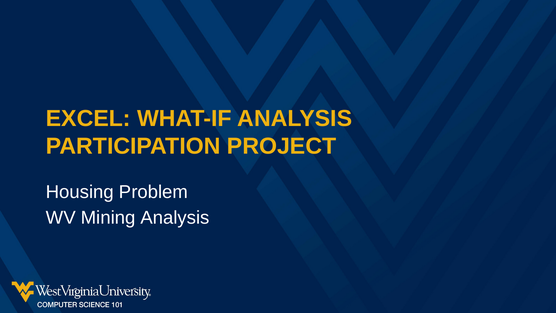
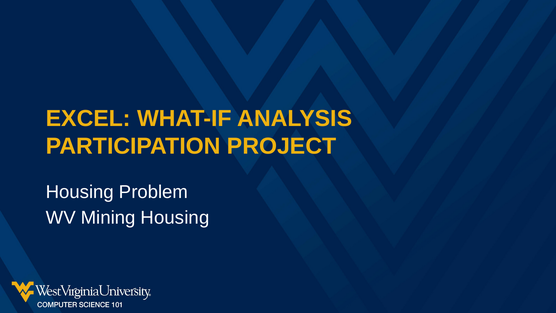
Mining Analysis: Analysis -> Housing (175, 218)
